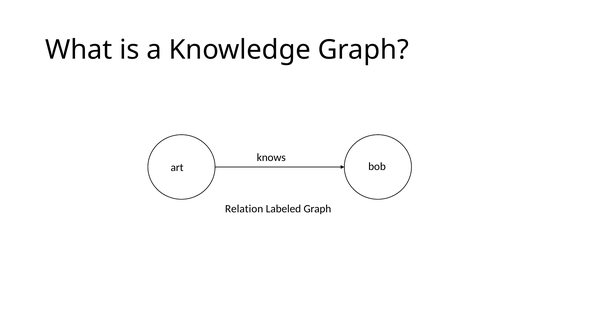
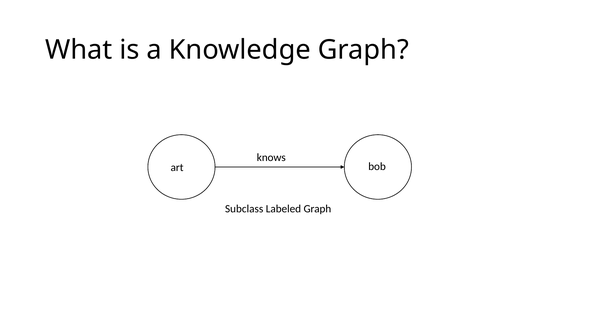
Relation: Relation -> Subclass (244, 209)
